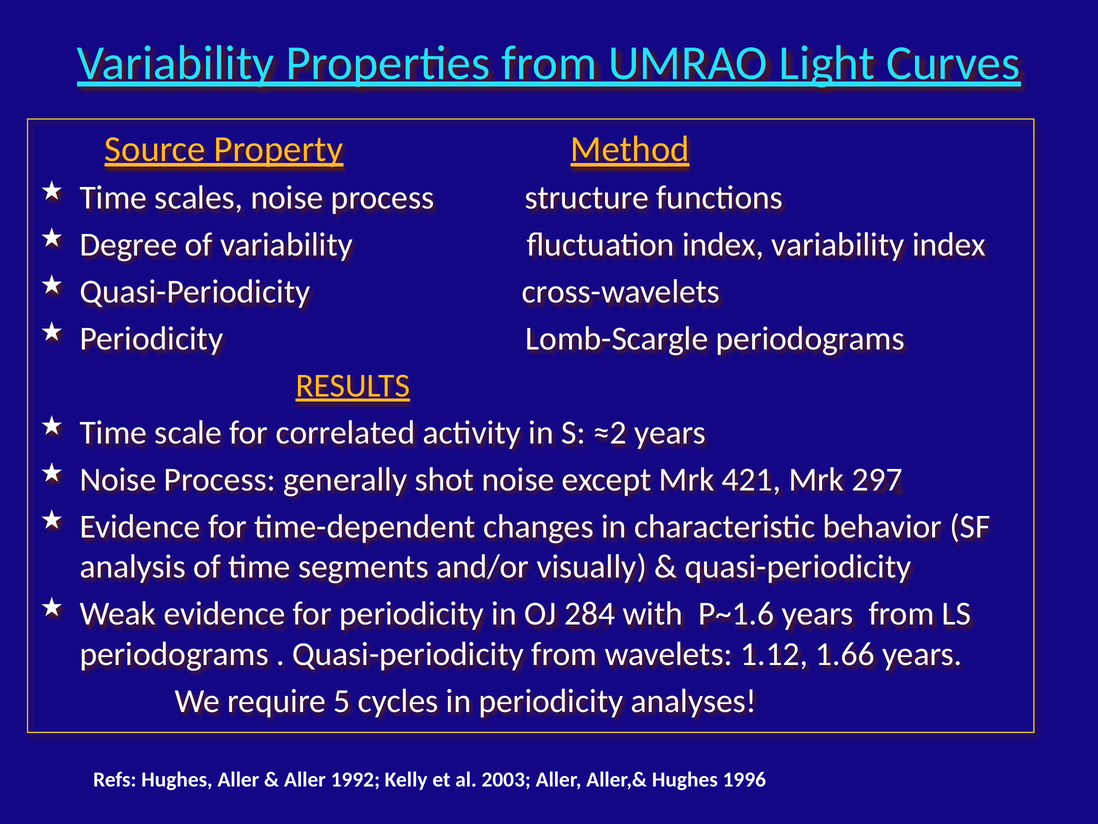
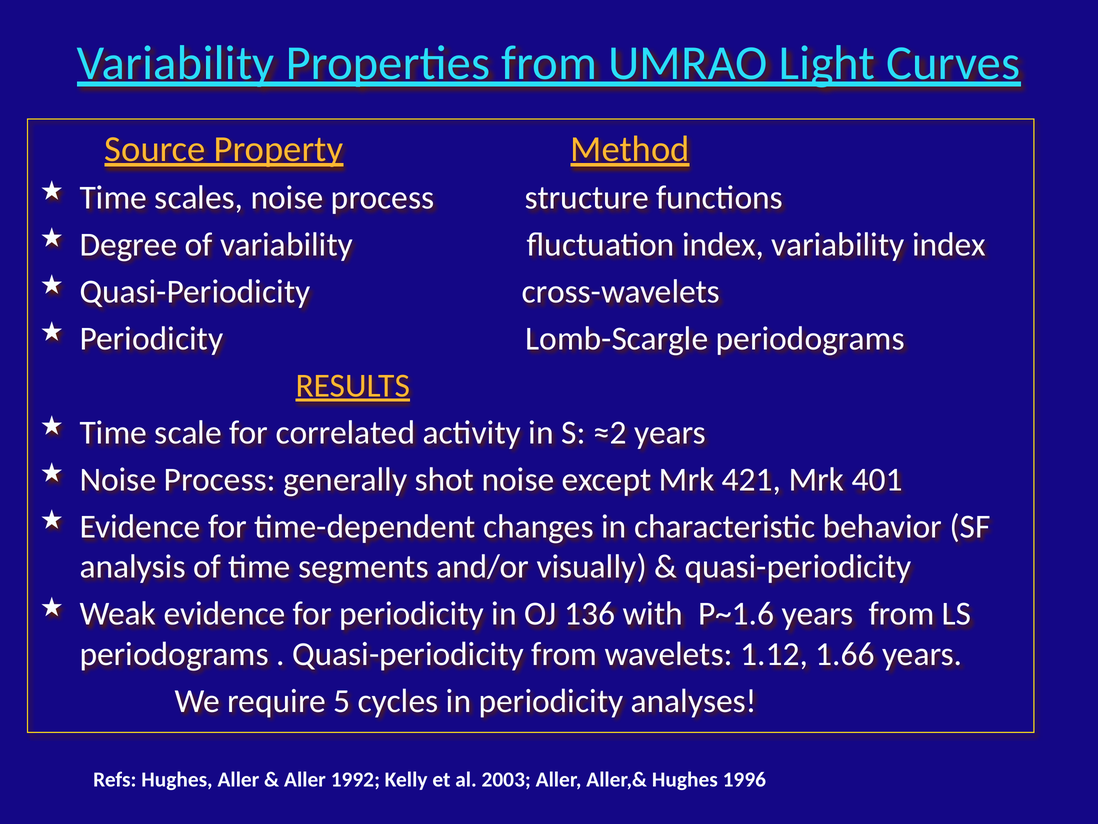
297: 297 -> 401 (877, 479)
284: 284 -> 136 (590, 613)
